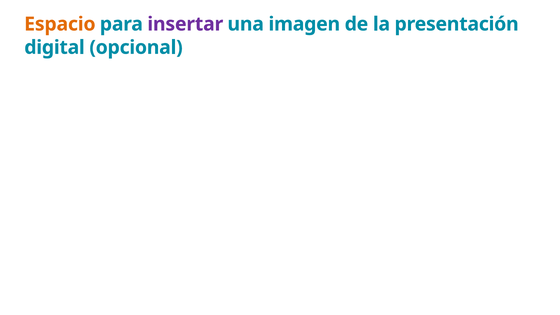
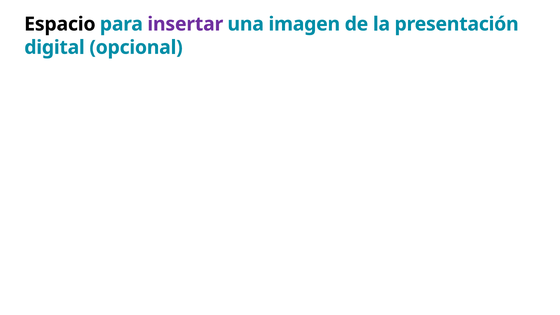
Espacio colour: orange -> black (60, 24)
